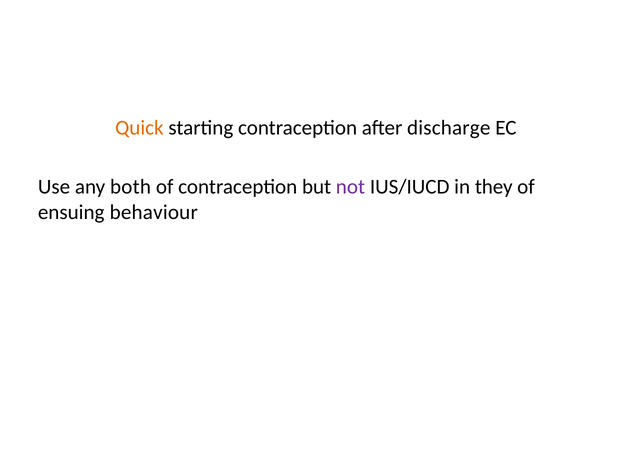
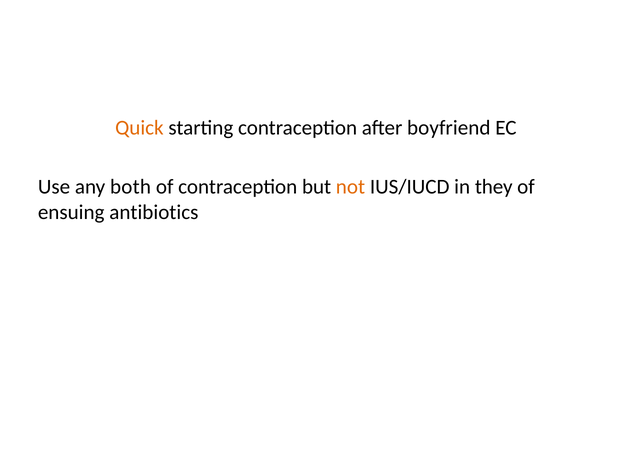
discharge: discharge -> boyfriend (449, 128)
not colour: purple -> orange (350, 187)
behaviour: behaviour -> antibiotics (154, 212)
